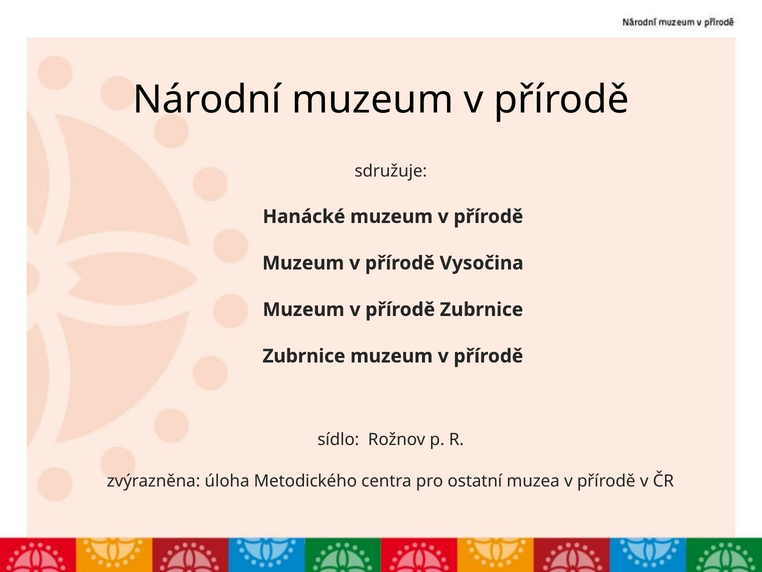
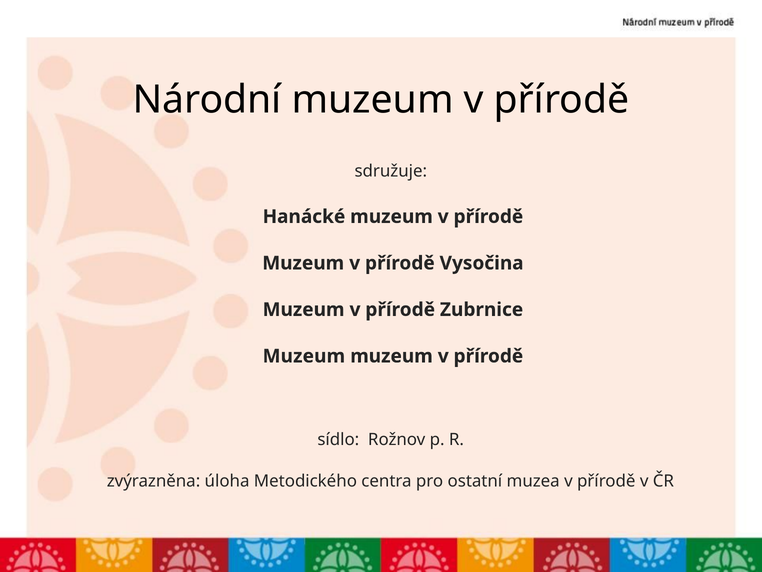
Zubrnice: Zubrnice -> Muzeum (304, 356)
